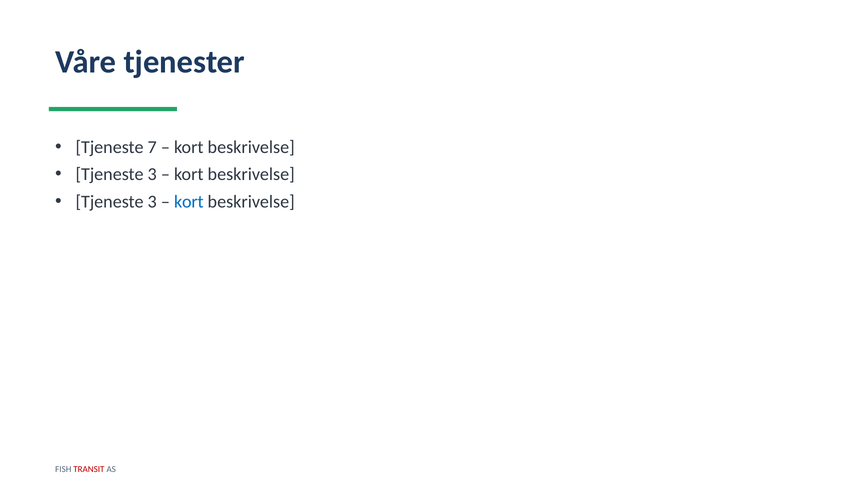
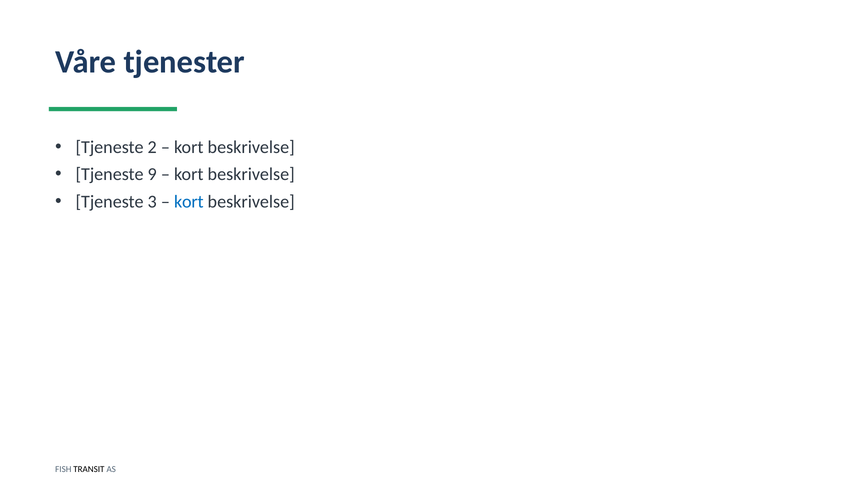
7: 7 -> 2 (152, 147)
3: 3 -> 9 (152, 174)
TRANSIT colour: red -> black (89, 468)
